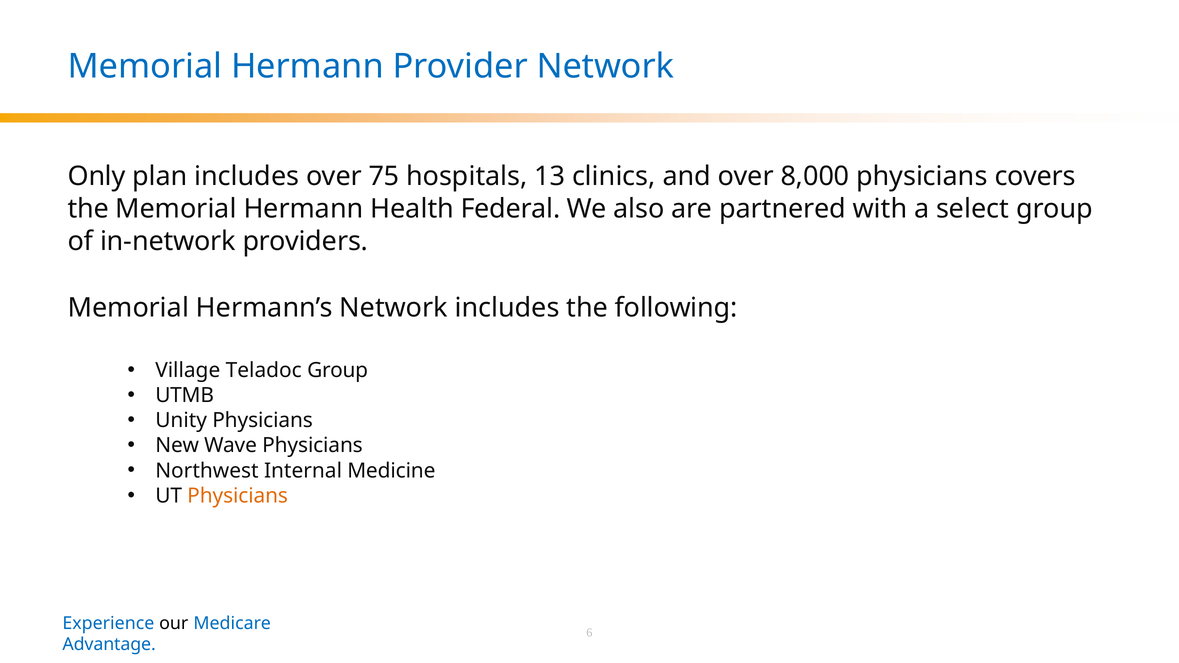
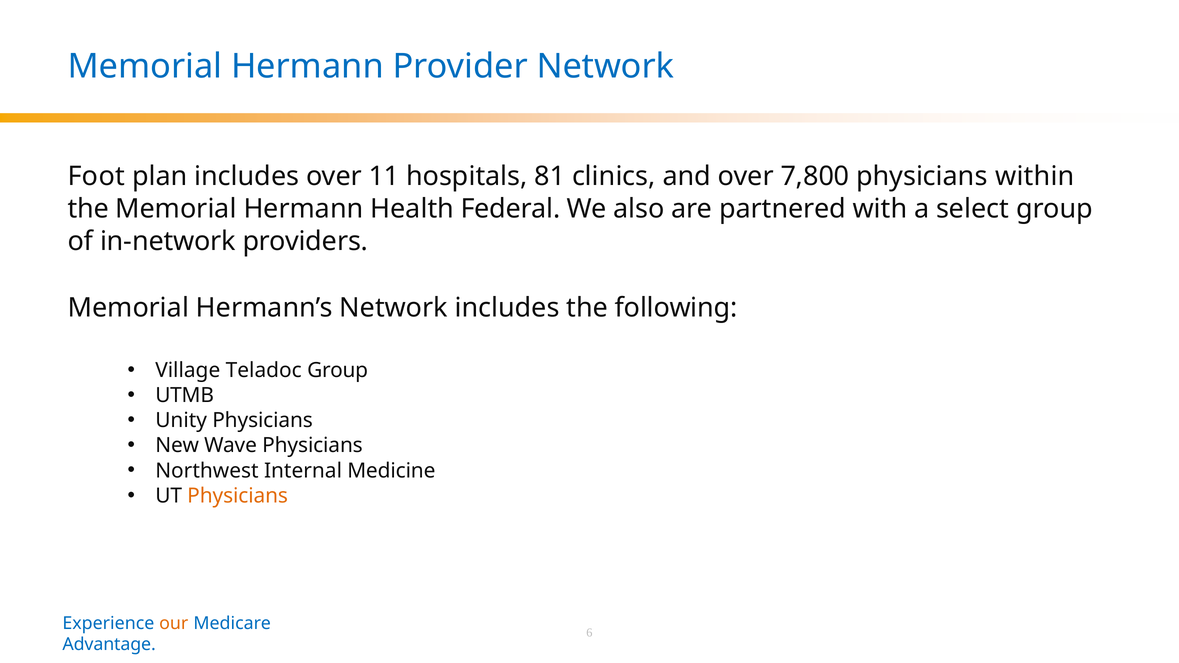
Only: Only -> Foot (96, 176)
75: 75 -> 11 (384, 176)
13: 13 -> 81 (550, 176)
8,000: 8,000 -> 7,800 (815, 176)
covers: covers -> within (1035, 176)
our colour: black -> orange (174, 623)
